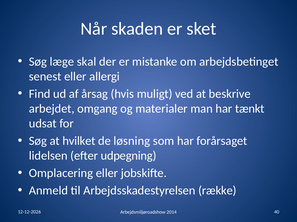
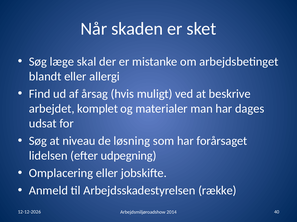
senest: senest -> blandt (45, 77)
omgang: omgang -> komplet (98, 109)
tænkt: tænkt -> dages (250, 109)
hvilket: hvilket -> niveau (79, 141)
